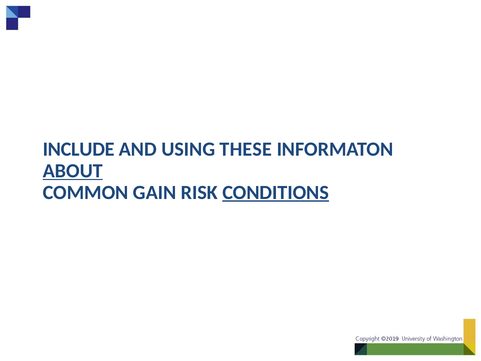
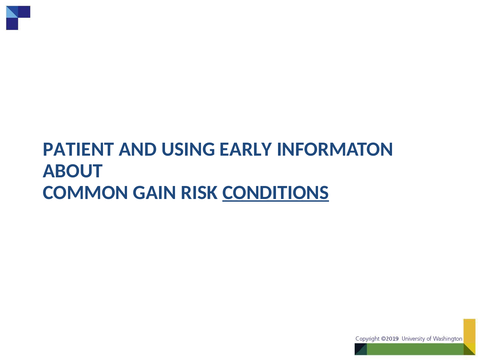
INCLUDE: INCLUDE -> PATIENT (78, 149)
THESE: THESE -> EARLY (246, 149)
ABOUT underline: present -> none (73, 171)
